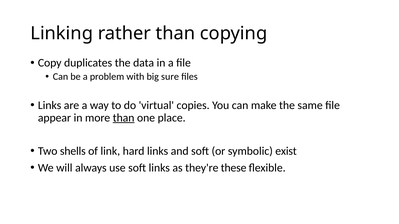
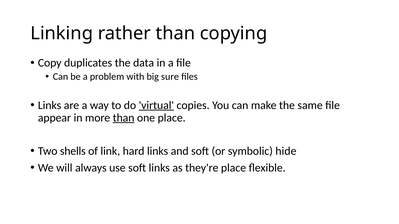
virtual underline: none -> present (156, 105)
exist: exist -> hide (286, 151)
they're these: these -> place (234, 168)
